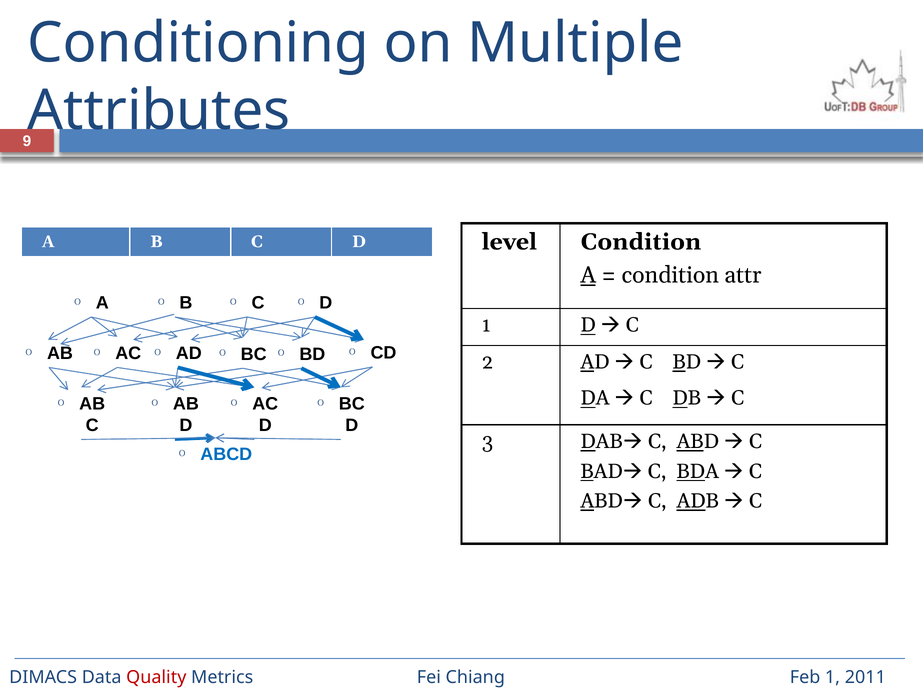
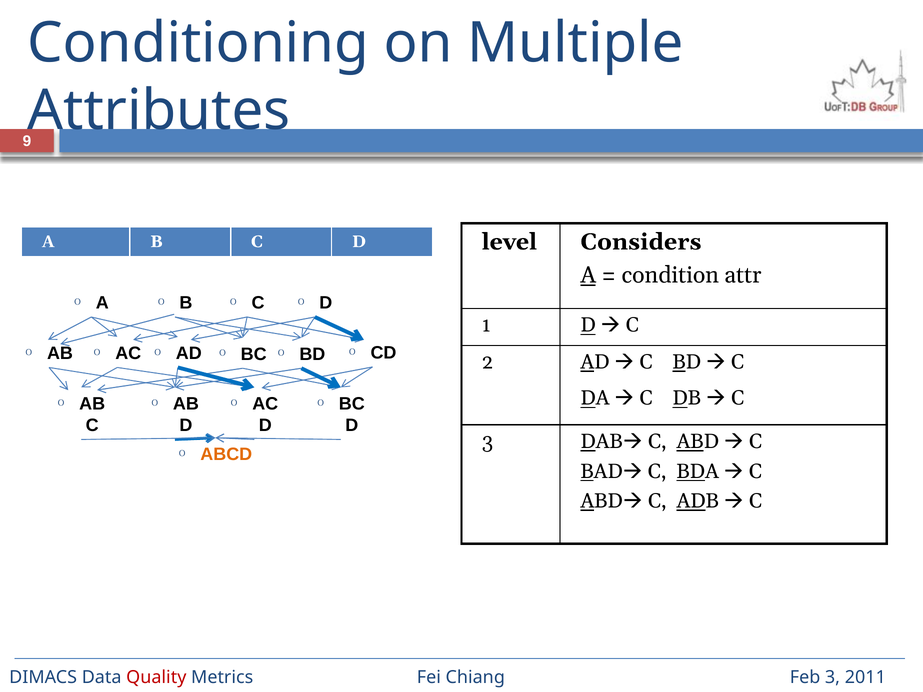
level Condition: Condition -> Considers (641, 242)
ABCD colour: blue -> orange (226, 455)
Feb 1: 1 -> 3 (833, 678)
